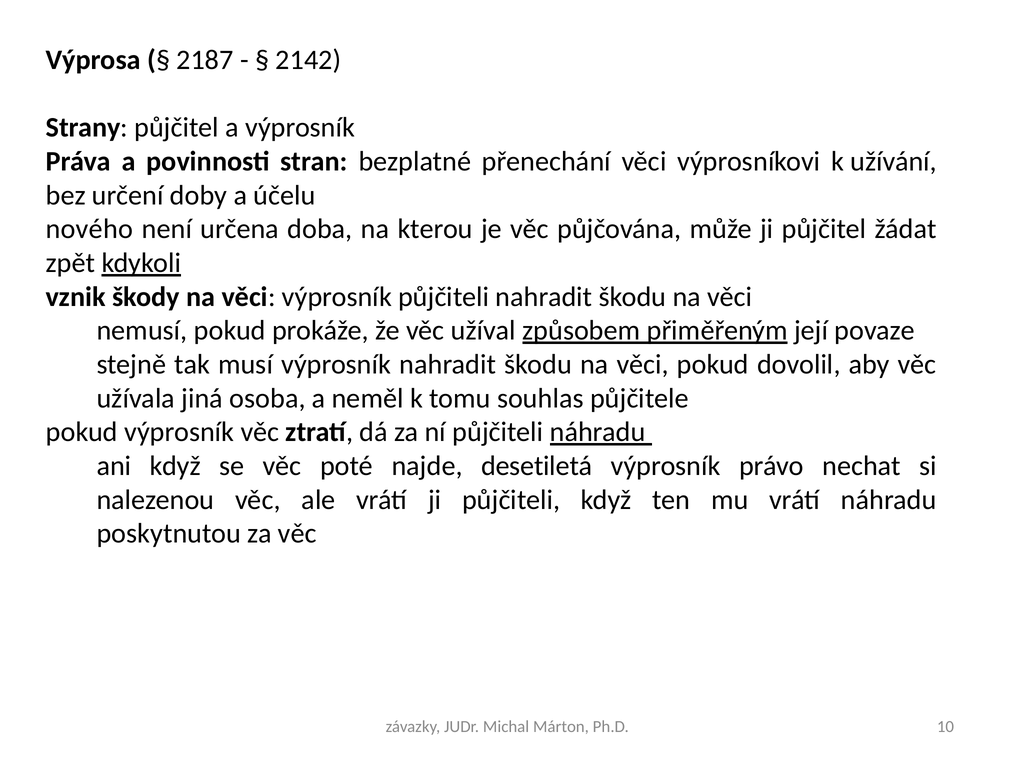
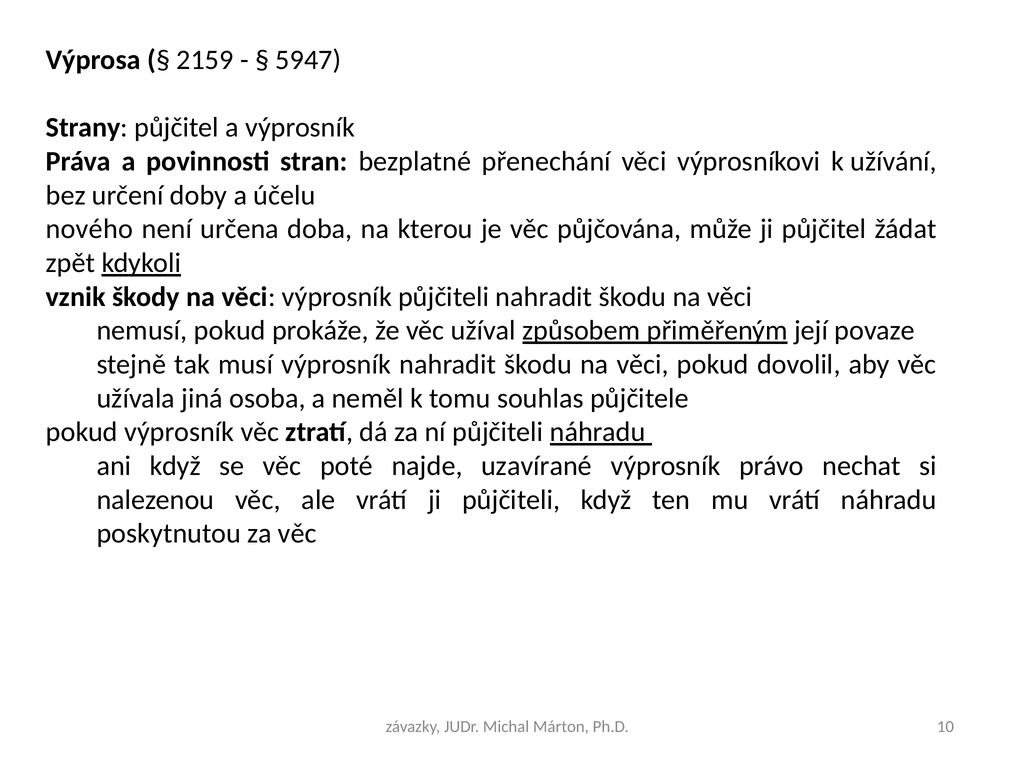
2187: 2187 -> 2159 (205, 60)
2142: 2142 -> 5947 (308, 60)
desetiletá: desetiletá -> uzavírané (537, 466)
